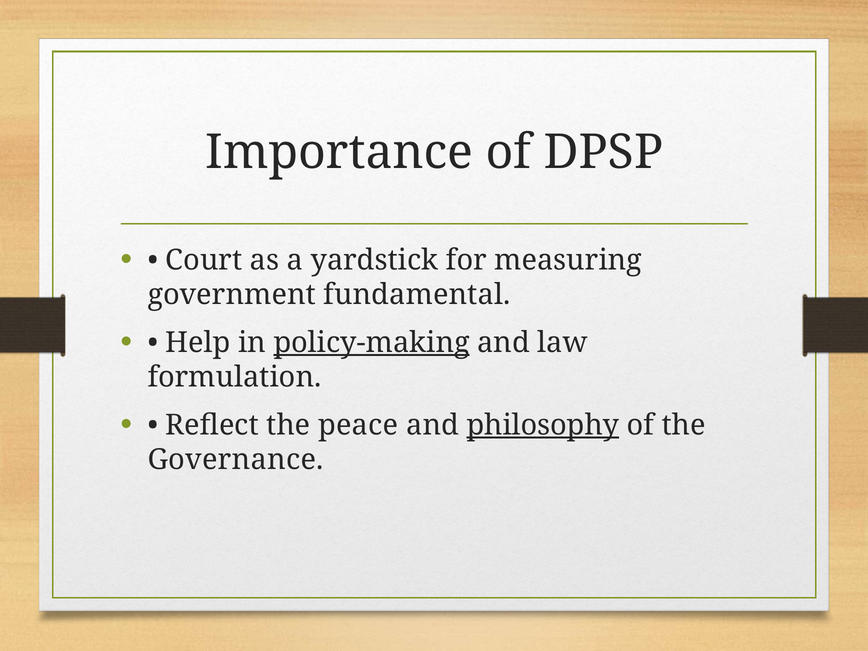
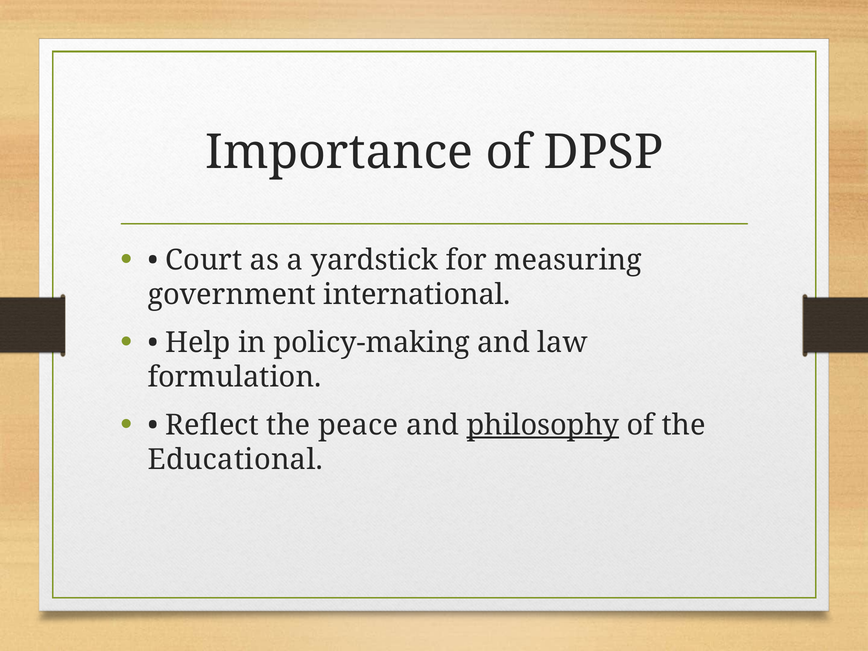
fundamental: fundamental -> international (417, 295)
policy-making underline: present -> none (372, 343)
Governance: Governance -> Educational (235, 460)
